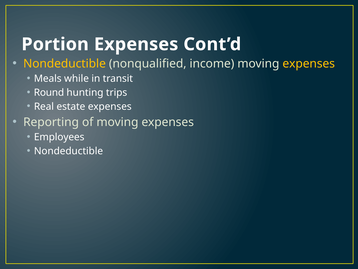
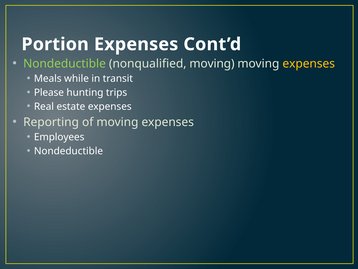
Nondeductible colour: yellow -> light green (65, 63)
nonqualified income: income -> moving (212, 63)
Round: Round -> Please (49, 92)
